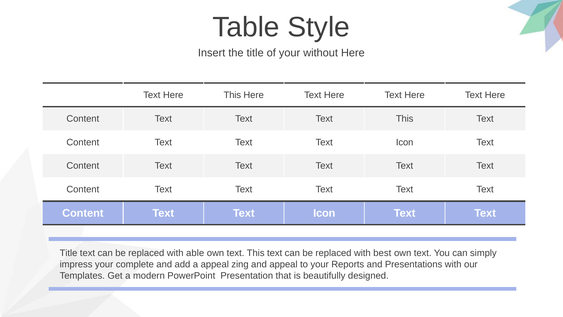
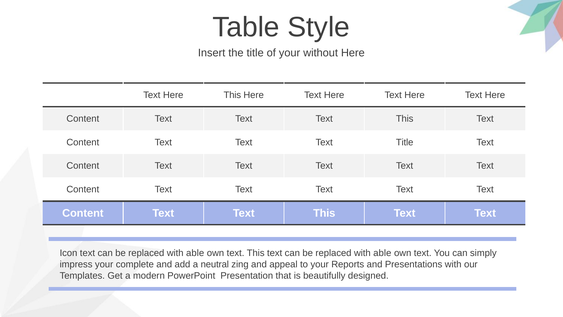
Text Text Text Icon: Icon -> Title (405, 142)
Content Text Text Icon: Icon -> This (324, 213)
Title: Title -> Icon (68, 253)
best: best -> able (382, 253)
a appeal: appeal -> neutral (215, 264)
